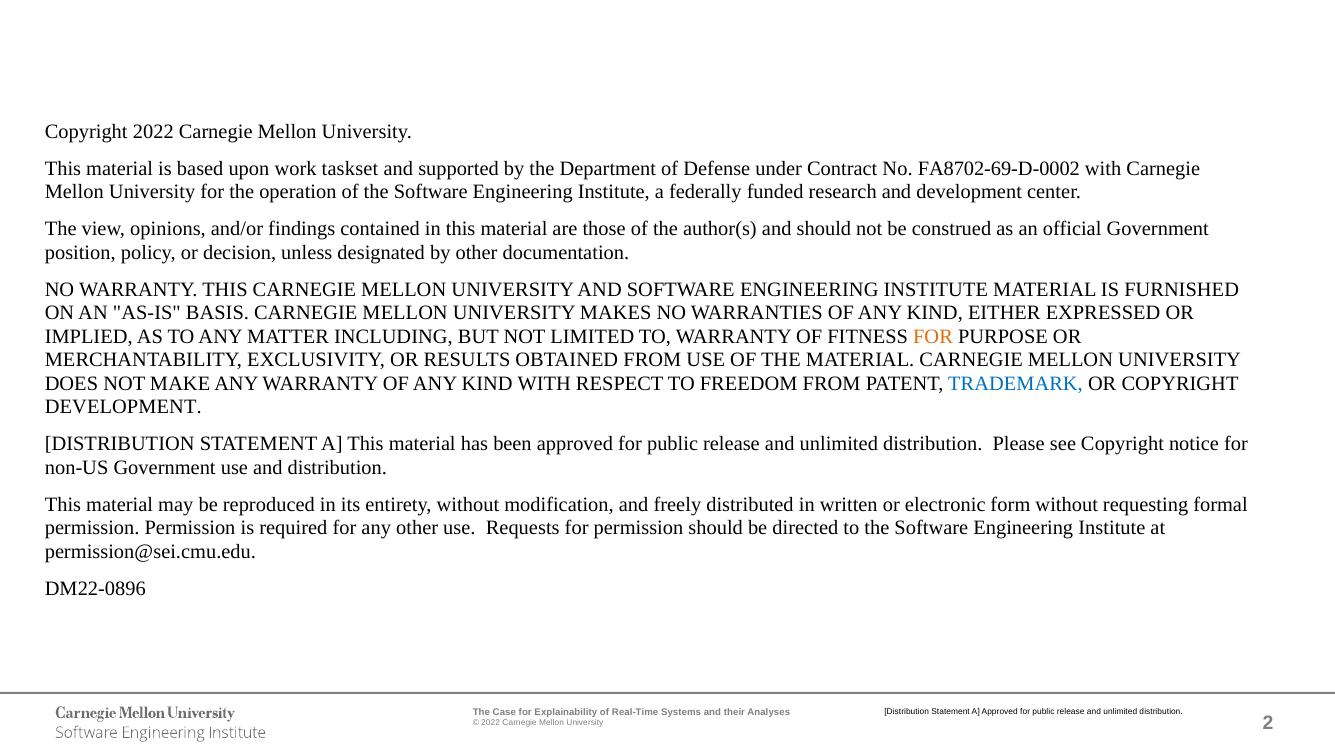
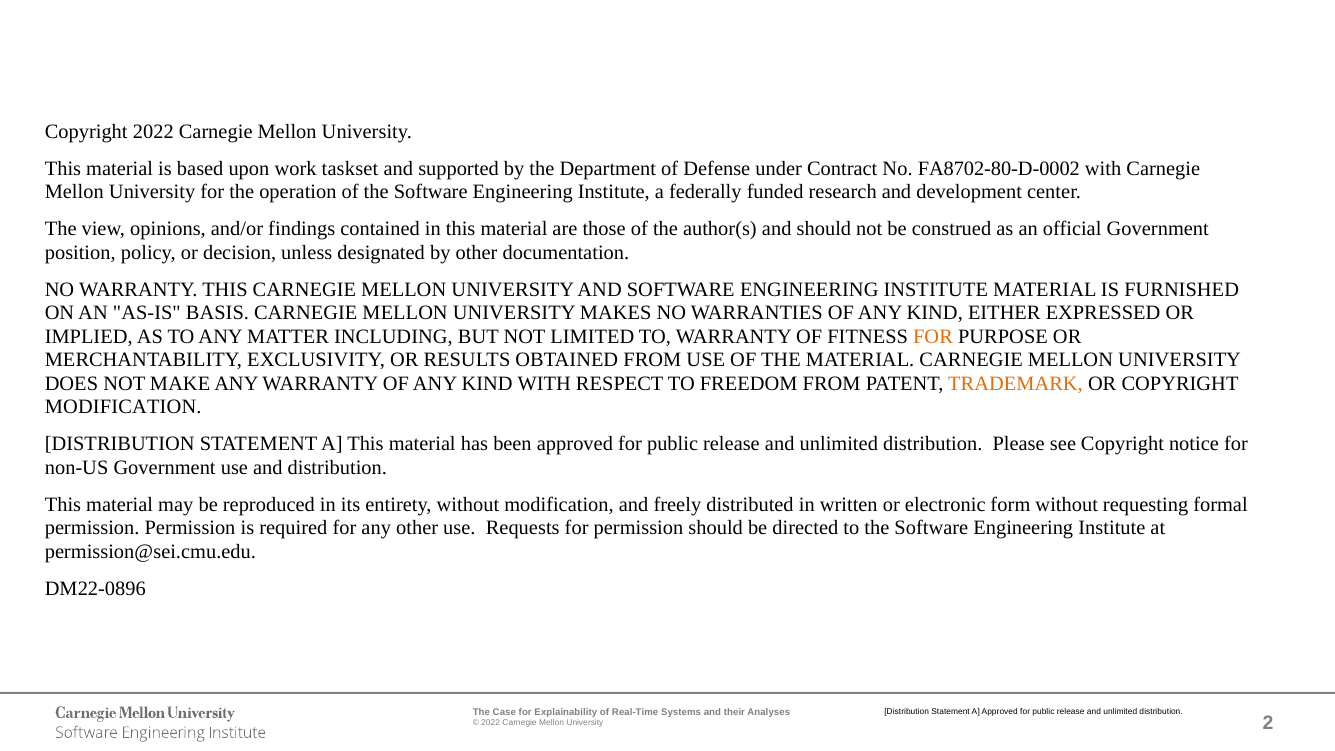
FA8702-69-D-0002: FA8702-69-D-0002 -> FA8702-80-D-0002 (999, 169)
TRADEMARK colour: blue -> orange (1016, 384)
DEVELOPMENT: DEVELOPMENT -> MODIFICATION (123, 407)
